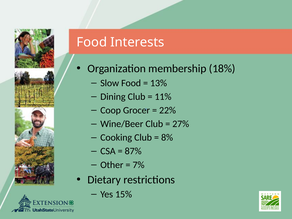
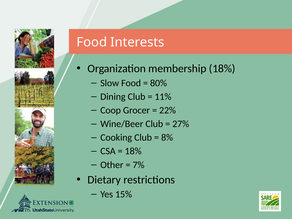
13%: 13% -> 80% (159, 83)
87%: 87% -> 18% (133, 151)
